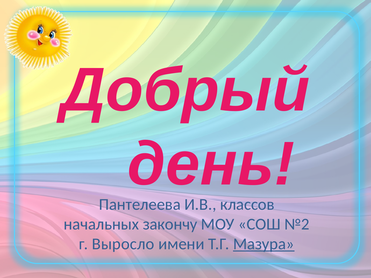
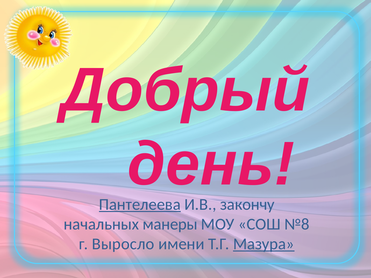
Пантелеева underline: none -> present (140, 205)
классов: классов -> закончу (247, 205)
закончу: закончу -> манеры (170, 224)
№2: №2 -> №8 (297, 224)
